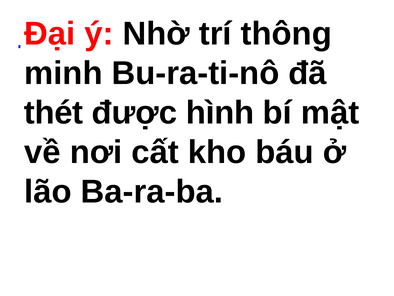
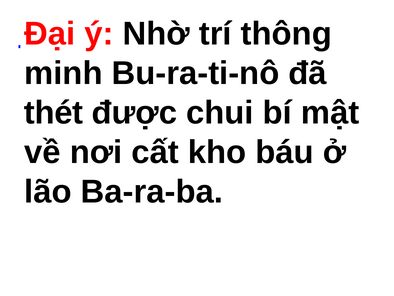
hình: hình -> chui (220, 113)
